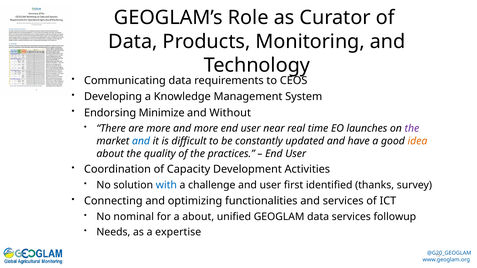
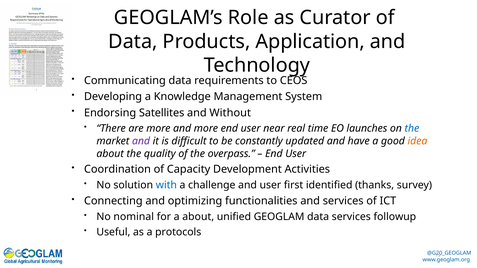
Monitoring: Monitoring -> Application (310, 42)
Minimize: Minimize -> Satellites (162, 113)
the colour: purple -> blue (412, 129)
and colour: blue -> purple (141, 141)
practices: practices -> overpass (231, 154)
Needs: Needs -> Useful (113, 232)
expertise: expertise -> protocols (178, 232)
